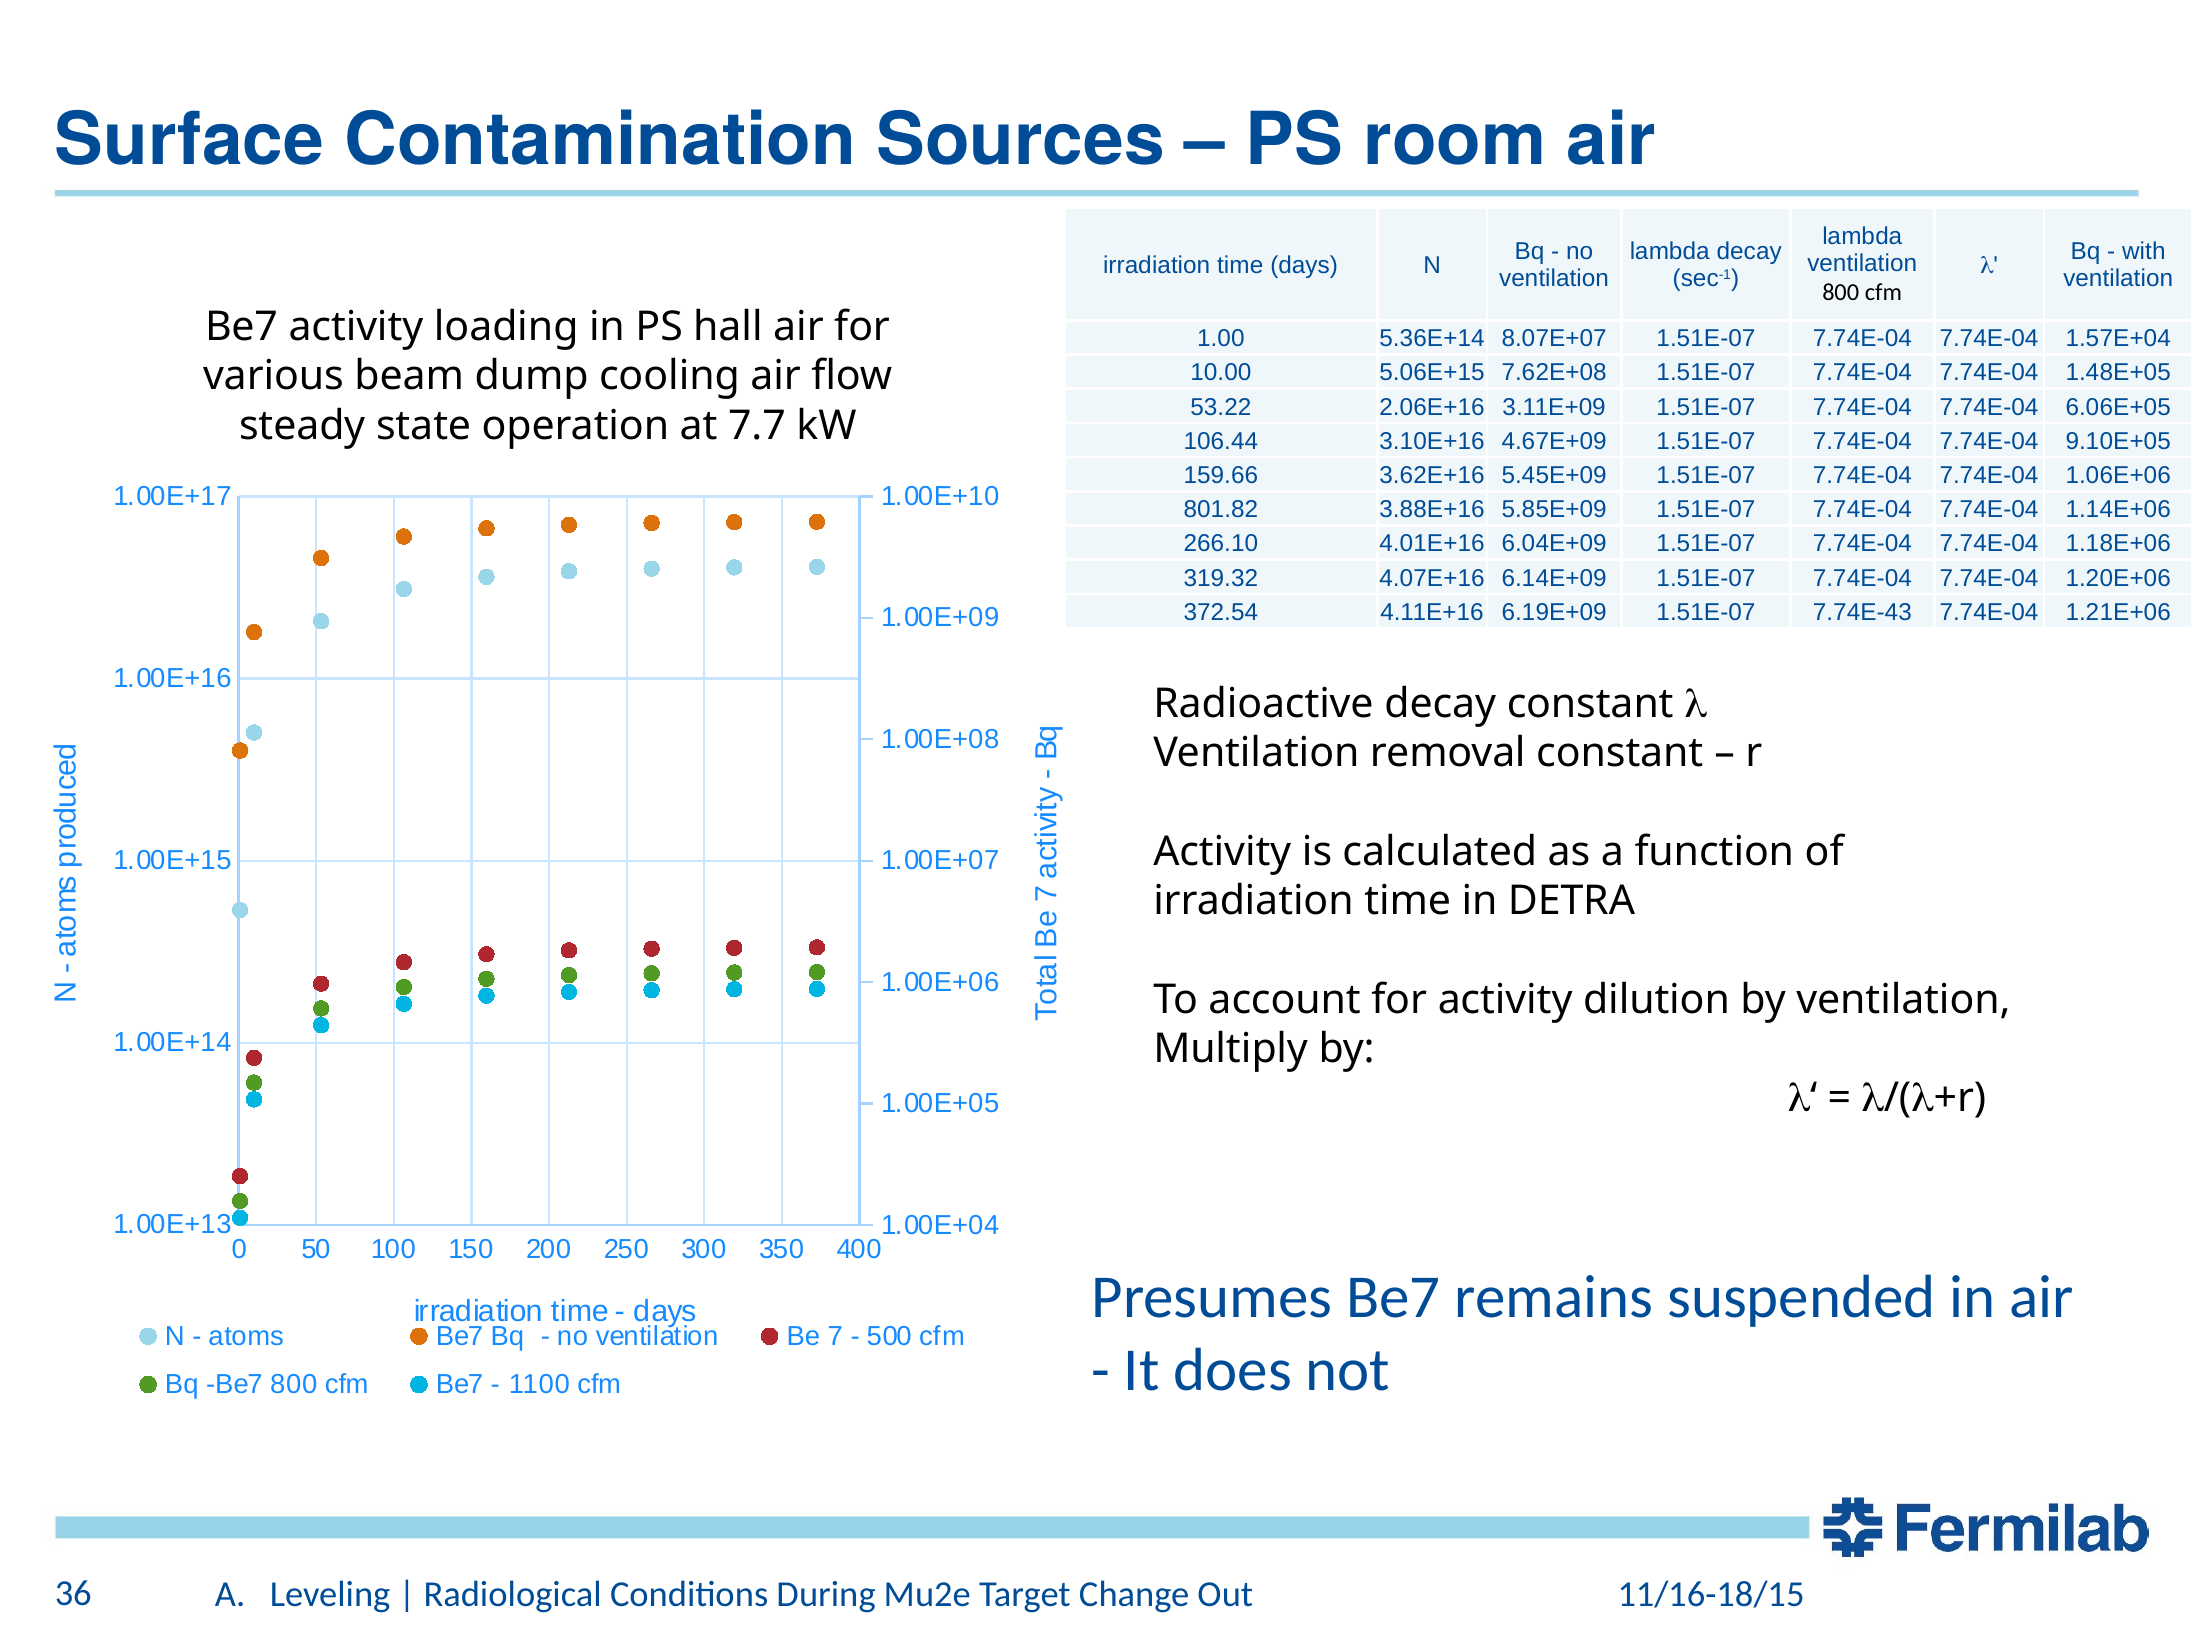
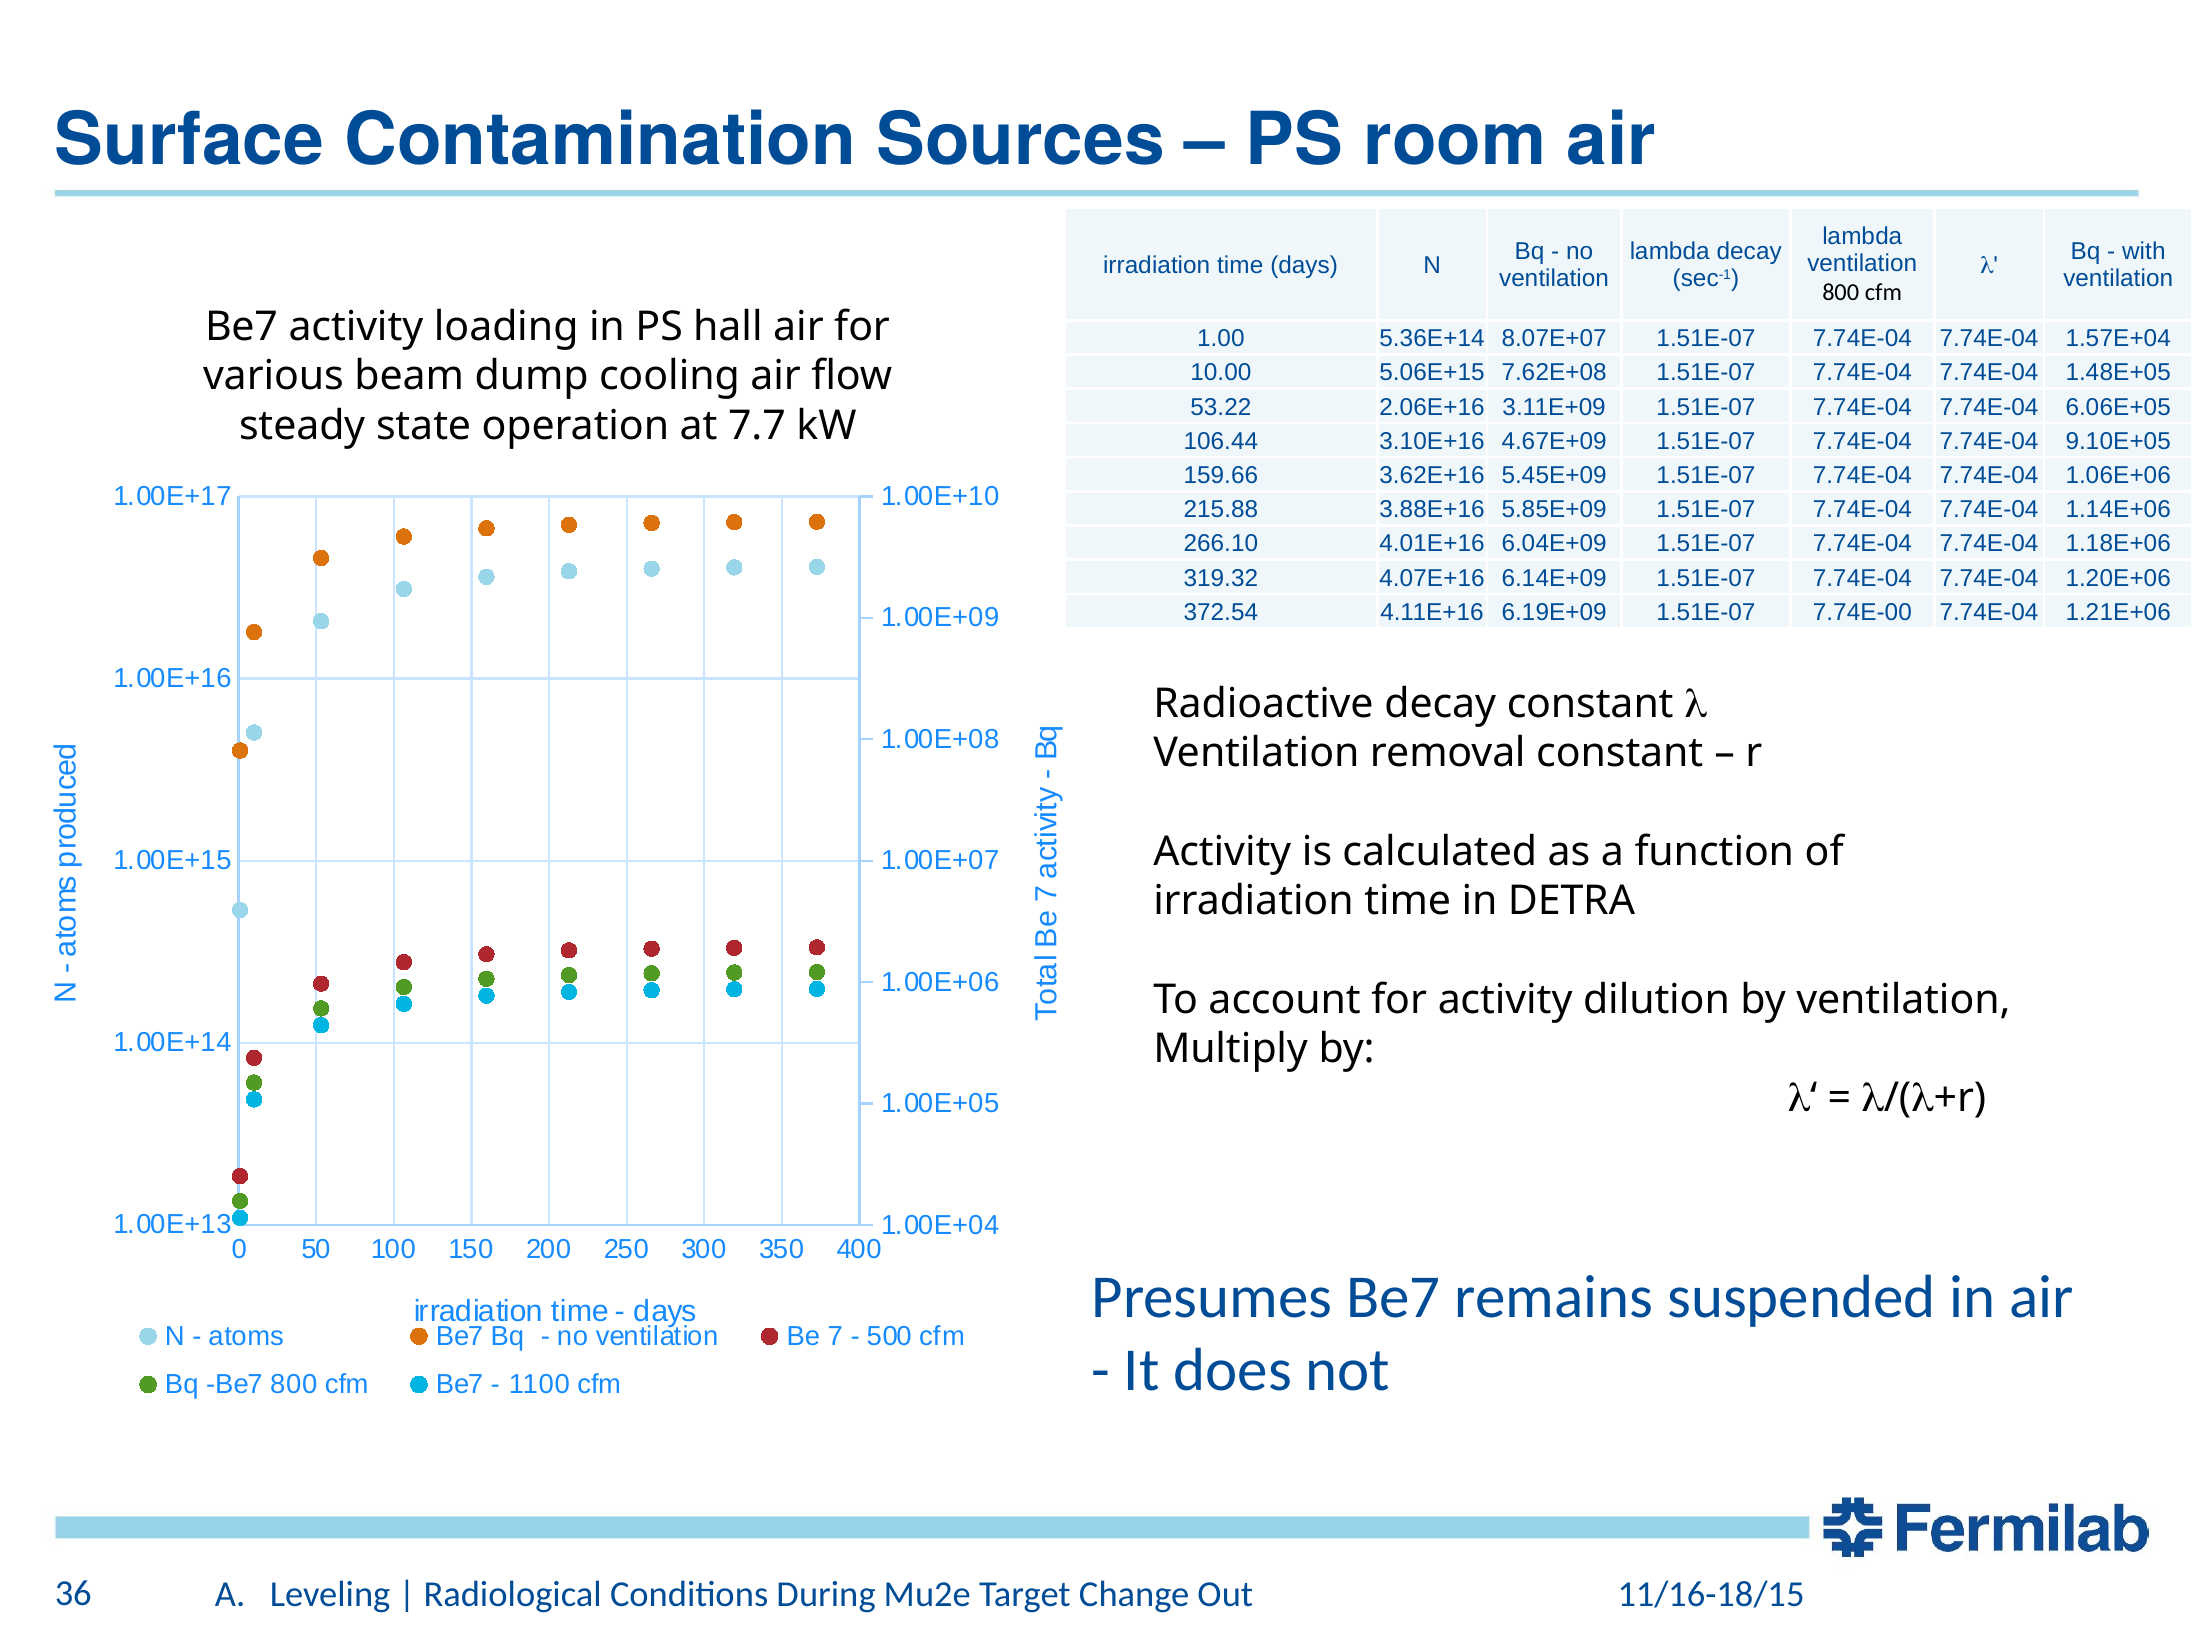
801.82: 801.82 -> 215.88 (1221, 510)
7.74E-43: 7.74E-43 -> 7.74E-00 (1862, 612)
